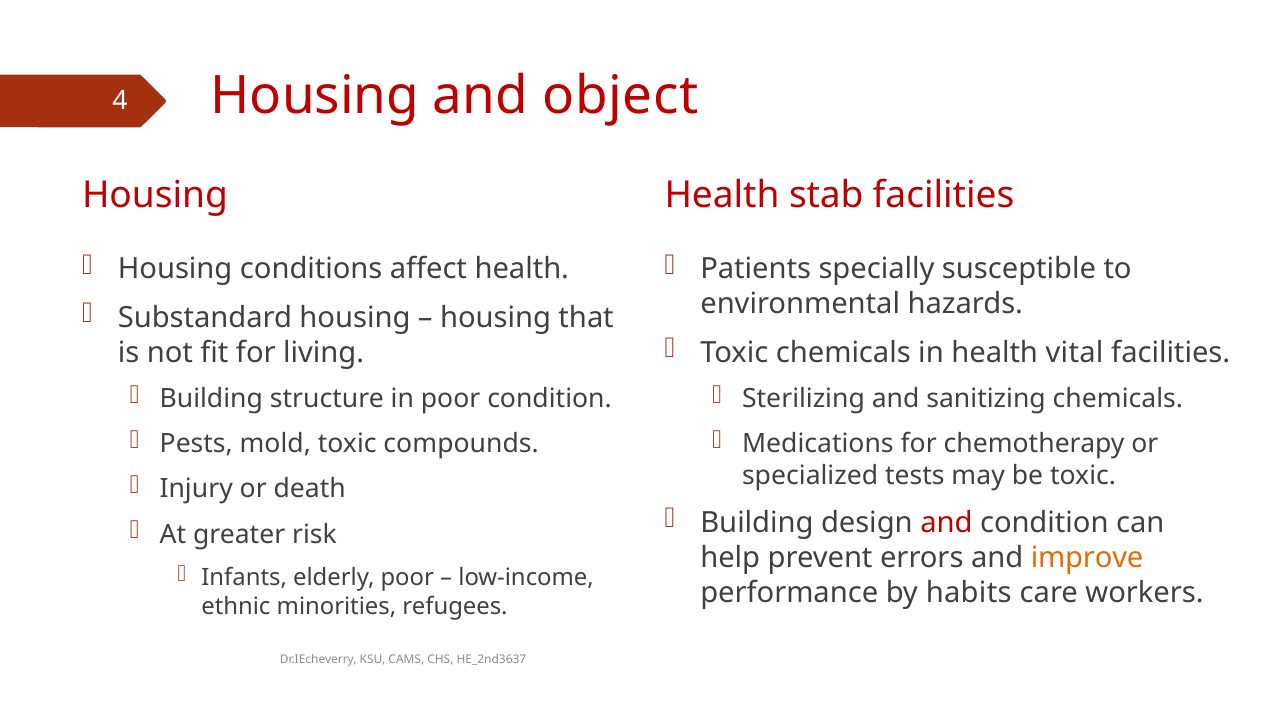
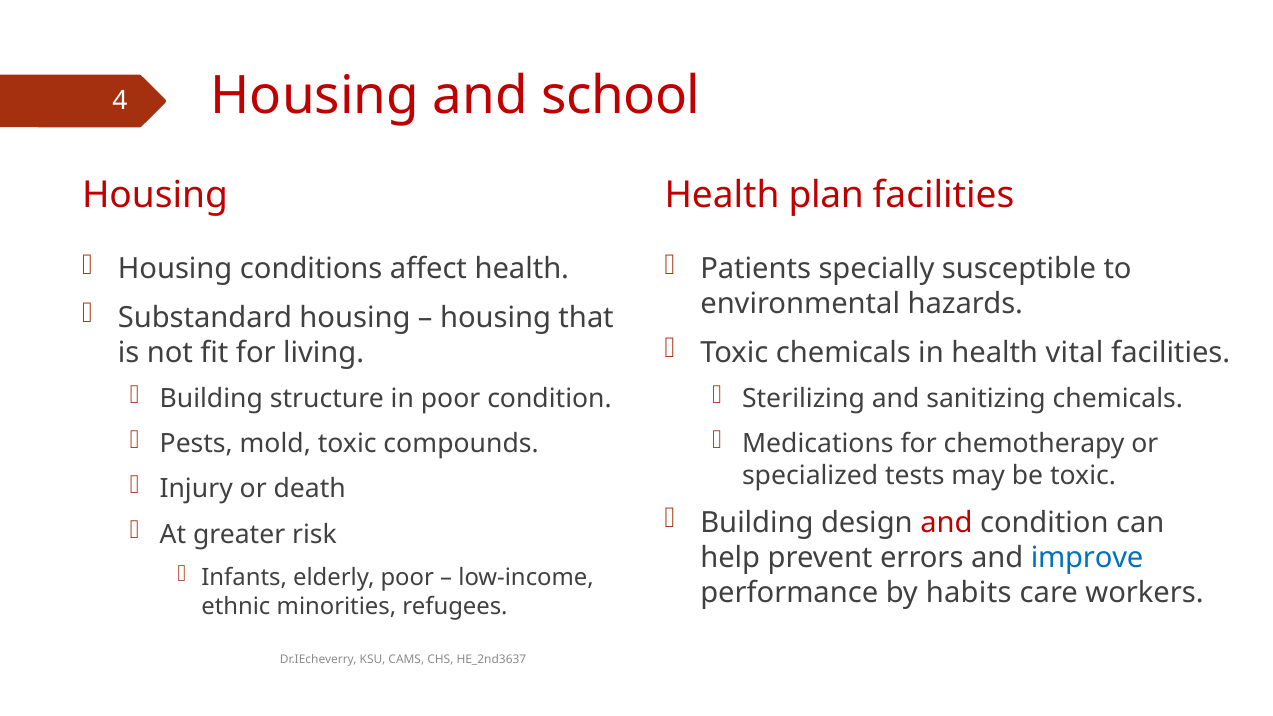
object: object -> school (621, 96)
stab: stab -> plan (826, 195)
improve colour: orange -> blue (1087, 558)
